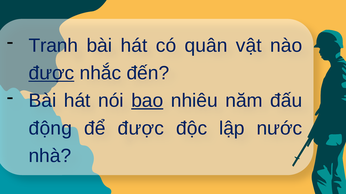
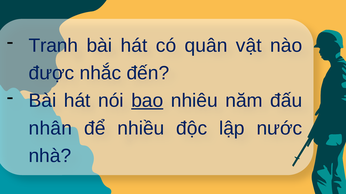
được underline: present -> none (51, 73)
động: động -> nhân (50, 129)
để được: được -> nhiều (141, 129)
